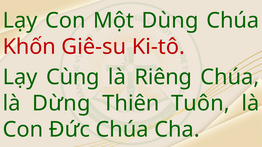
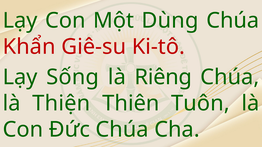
Khốn: Khốn -> Khẩn (29, 47)
Cùng: Cùng -> Sống (73, 77)
Dừng: Dừng -> Thiện (61, 104)
